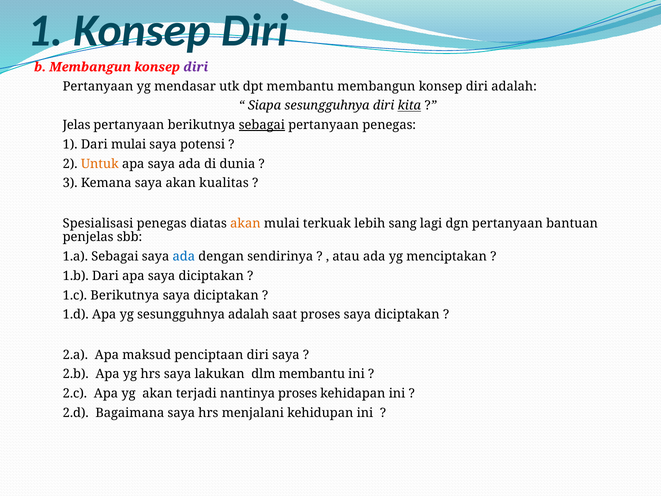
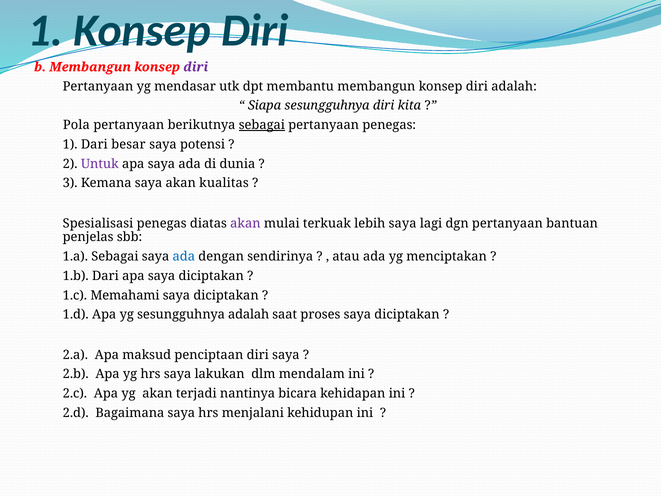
kita underline: present -> none (409, 106)
Jelas: Jelas -> Pola (76, 125)
Dari mulai: mulai -> besar (128, 144)
Untuk colour: orange -> purple (100, 164)
akan colour: orange -> purple (245, 223)
lebih sang: sang -> saya (403, 223)
1.c Berikutnya: Berikutnya -> Memahami (125, 295)
dlm membantu: membantu -> mendalam (312, 374)
nantinya proses: proses -> bicara (298, 393)
